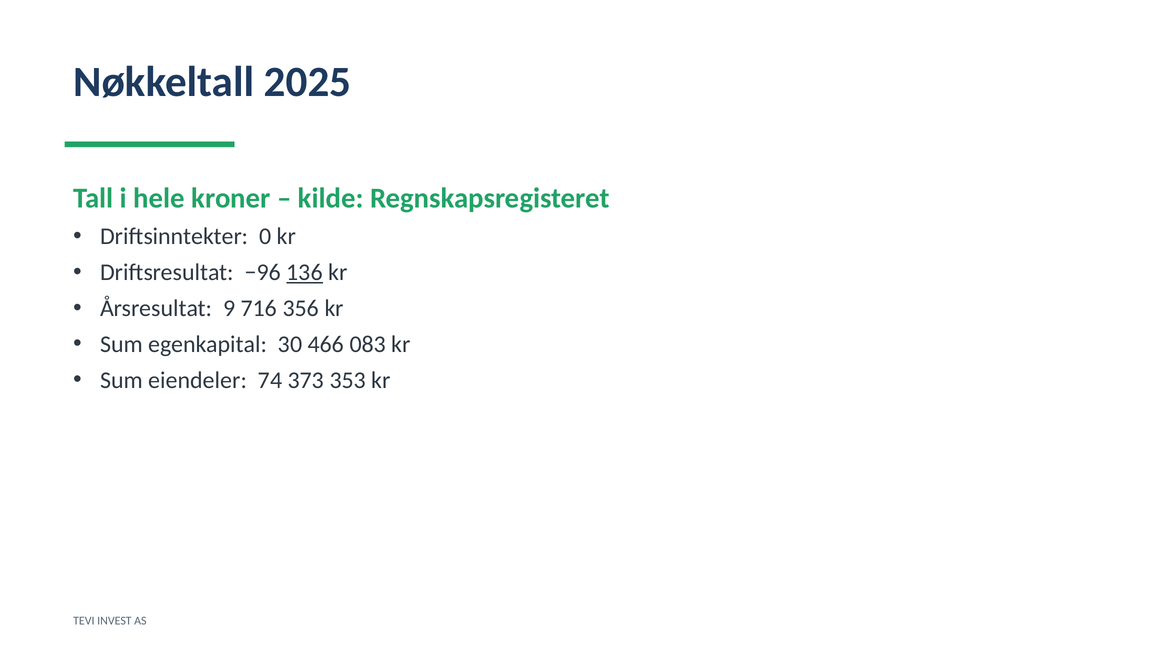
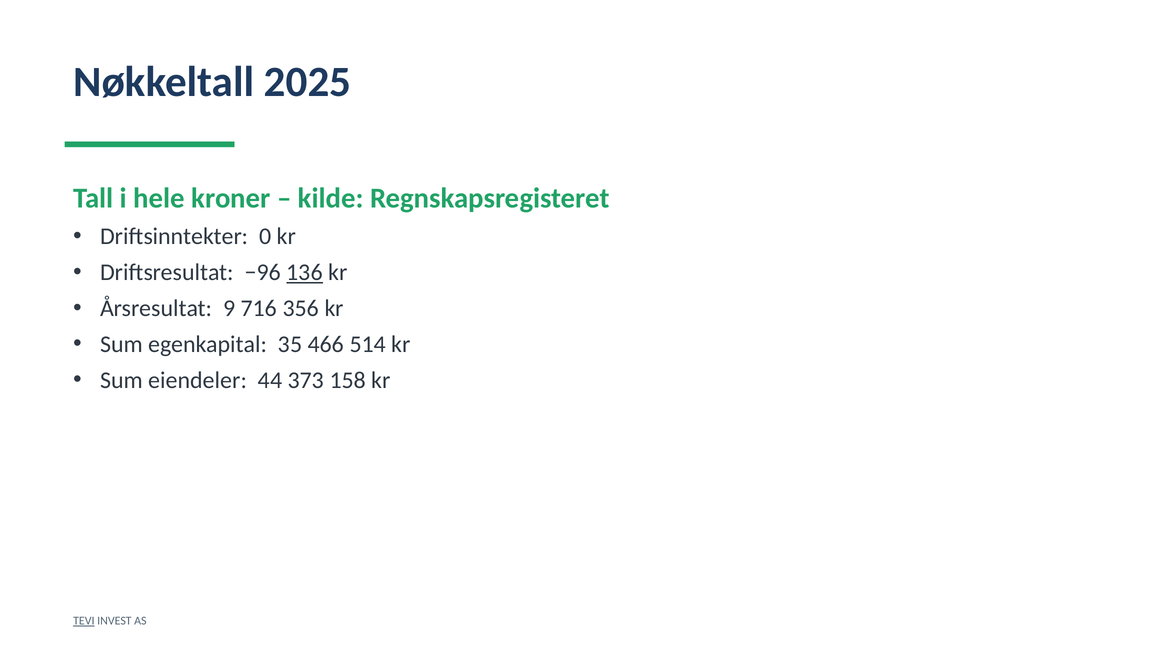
30: 30 -> 35 (290, 344)
083: 083 -> 514 (368, 344)
74: 74 -> 44 (270, 380)
353: 353 -> 158 (348, 380)
TEVI underline: none -> present (84, 621)
